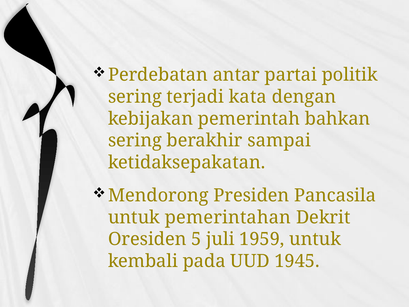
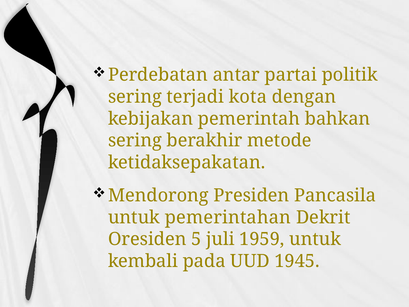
kata: kata -> kota (248, 97)
sampai: sampai -> metode (279, 140)
